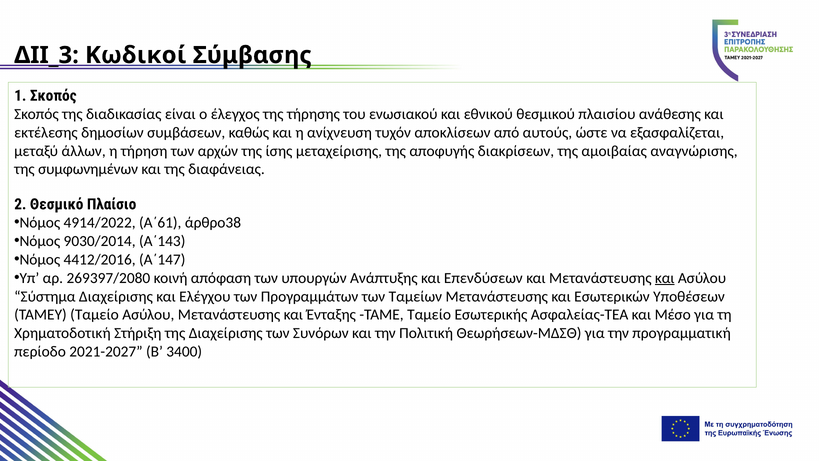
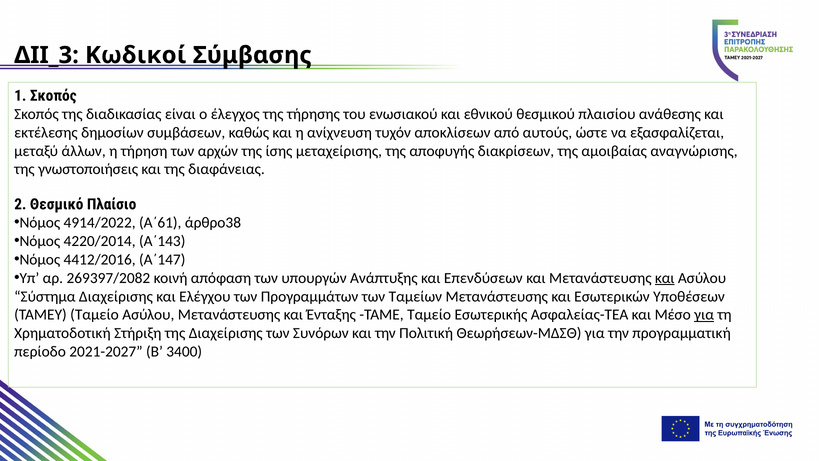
συμφωνημένων: συμφωνημένων -> γνωστοποιήσεις (88, 169)
9030/2014: 9030/2014 -> 4220/2014 (100, 241)
269397/2080: 269397/2080 -> 269397/2082 (108, 278)
για underline: none -> present (704, 315)
